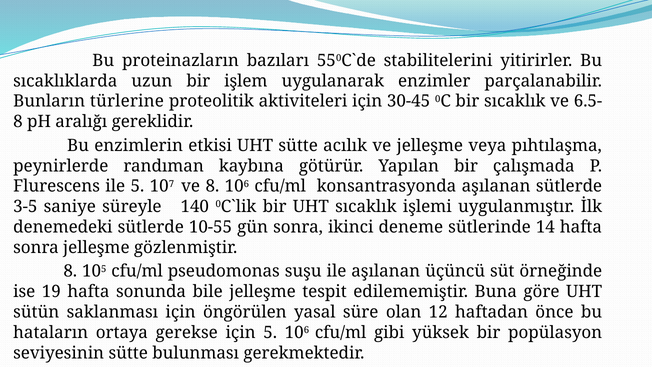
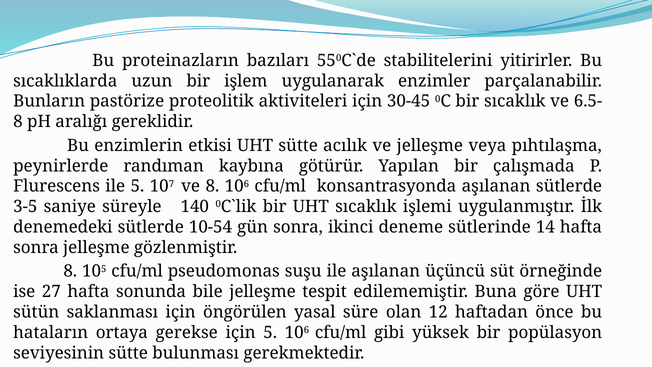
türlerine: türlerine -> pastörize (127, 101)
10-55: 10-55 -> 10-54 (210, 227)
19: 19 -> 27 (51, 292)
